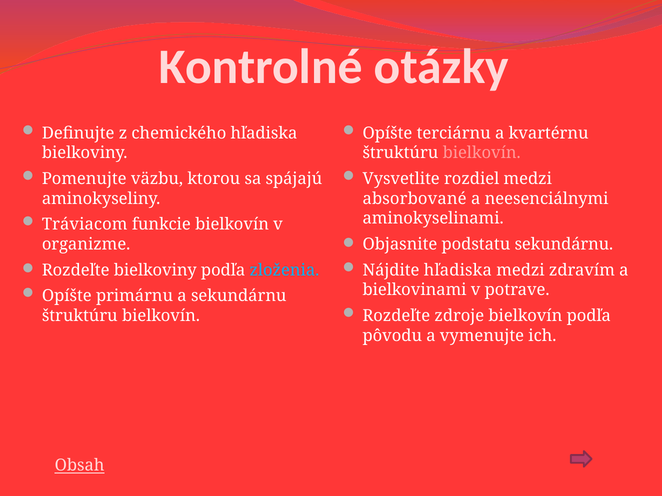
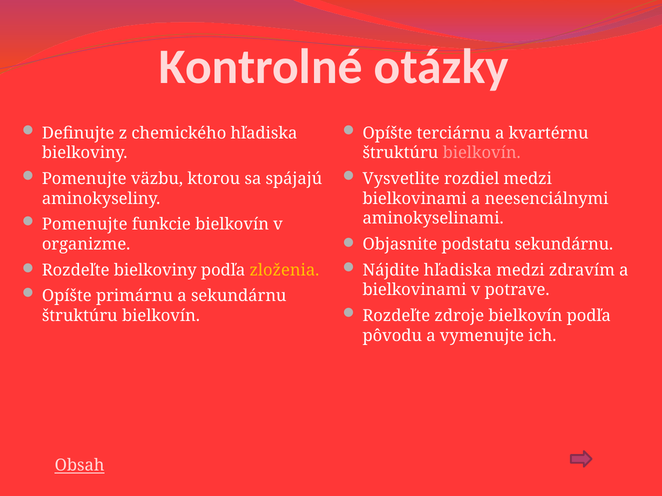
absorbované: absorbované -> bielkovinami (415, 199)
Tráviacom: Tráviacom -> Pomenujte (85, 225)
zloženia colour: light blue -> yellow (284, 270)
